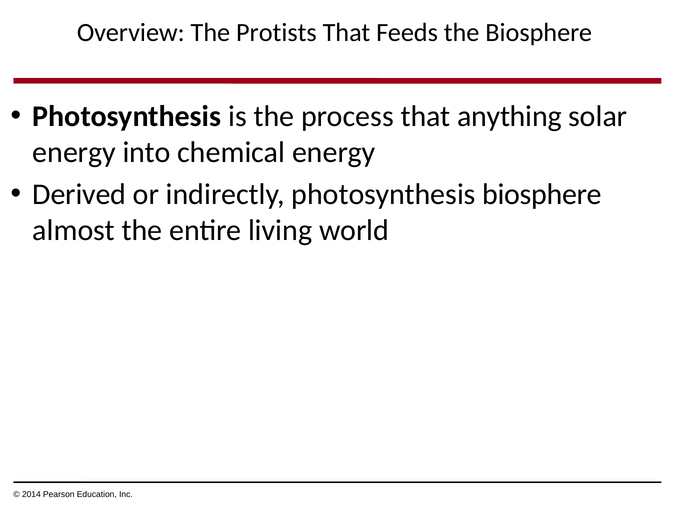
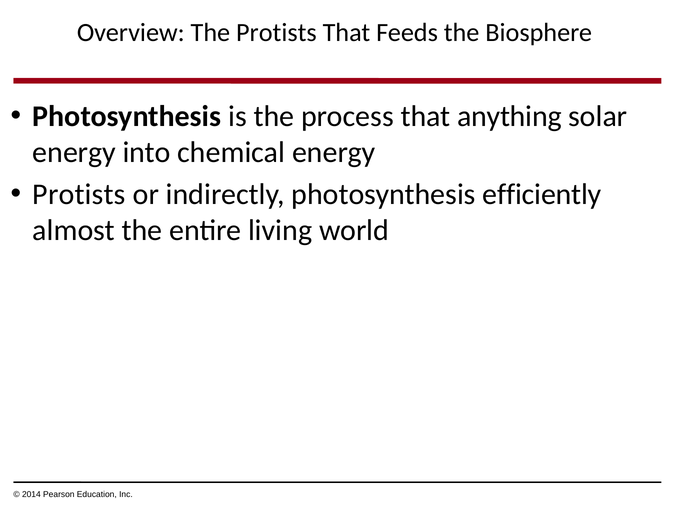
Derived: Derived -> Protists (79, 195)
photosynthesis biosphere: biosphere -> efficiently (542, 195)
